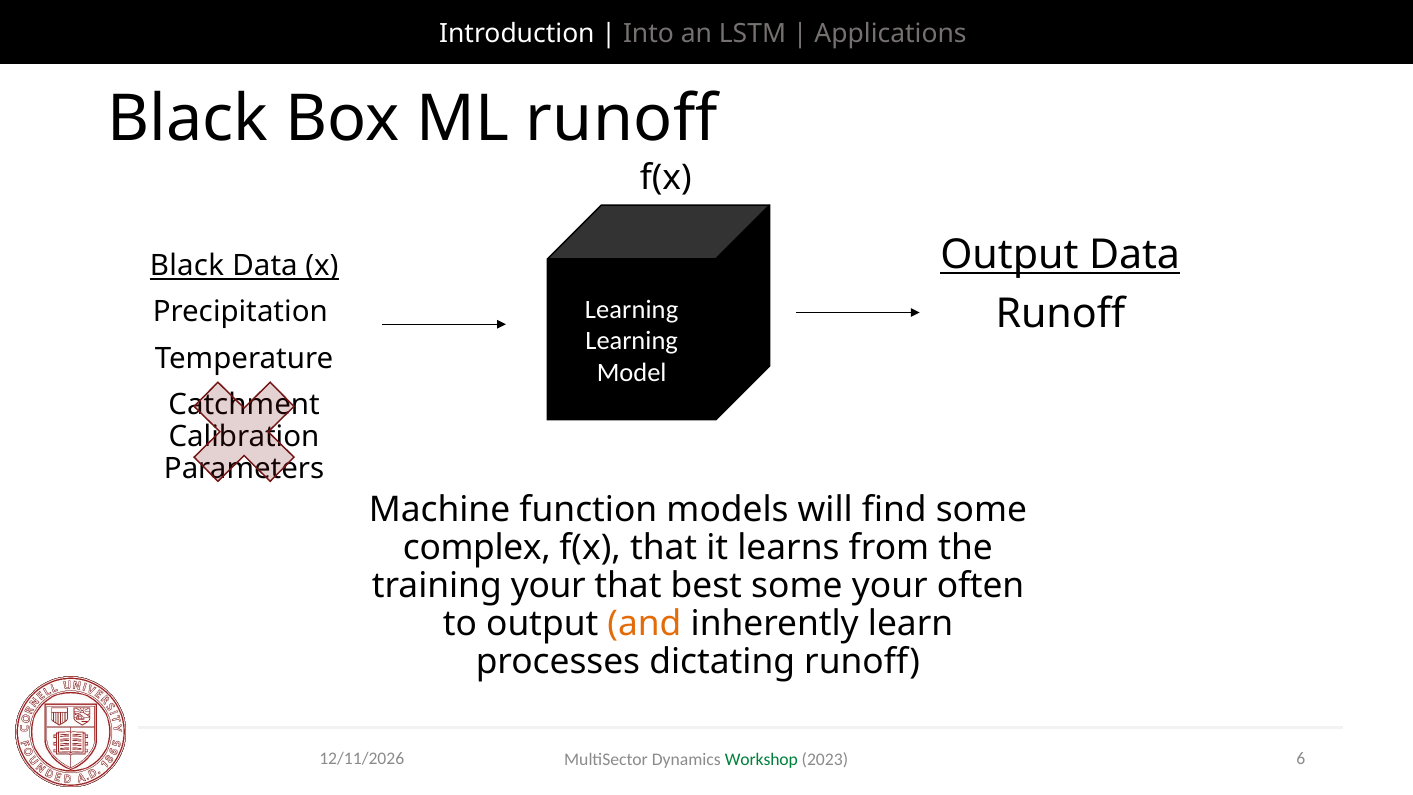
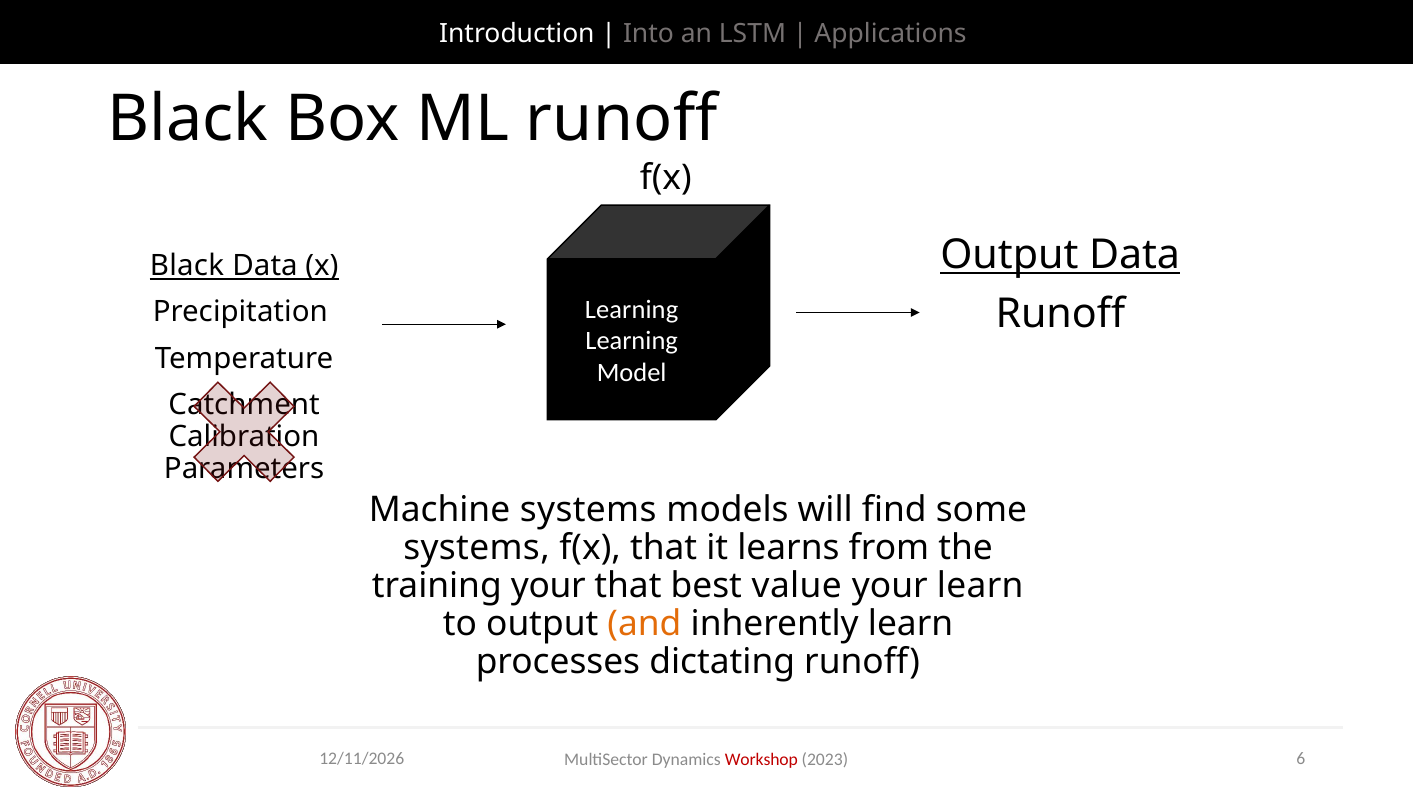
Machine function: function -> systems (588, 510)
complex: complex -> systems (476, 548)
best some: some -> value (797, 586)
your often: often -> learn (980, 586)
Workshop colour: green -> red (761, 759)
